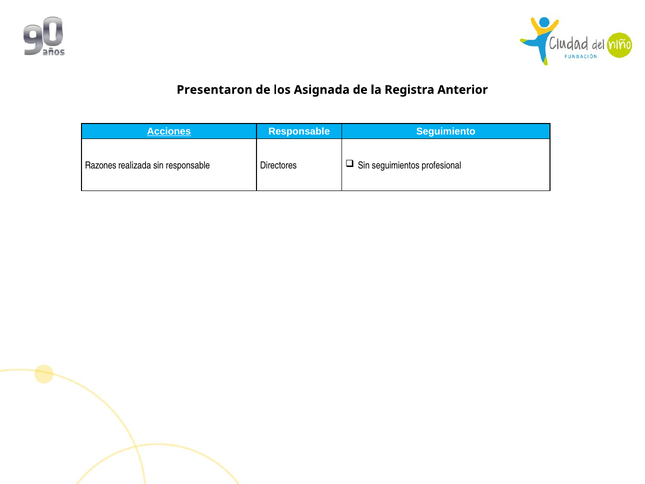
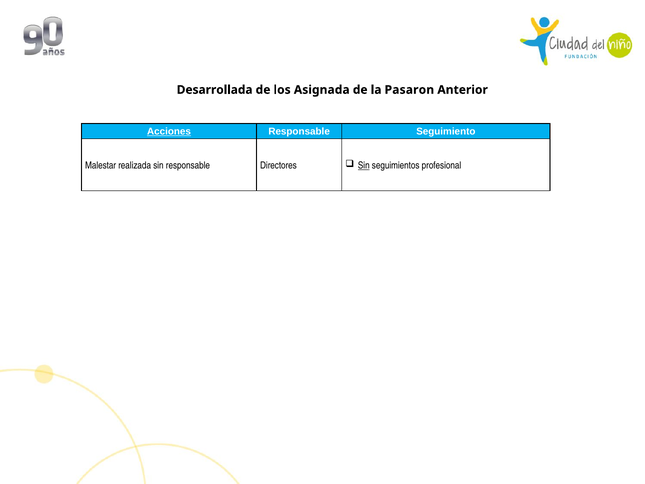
Presentaron: Presentaron -> Desarrollada (215, 90)
Registra: Registra -> Pasaron (409, 90)
Razones: Razones -> Malestar (101, 165)
Sin underline: none -> present (364, 165)
